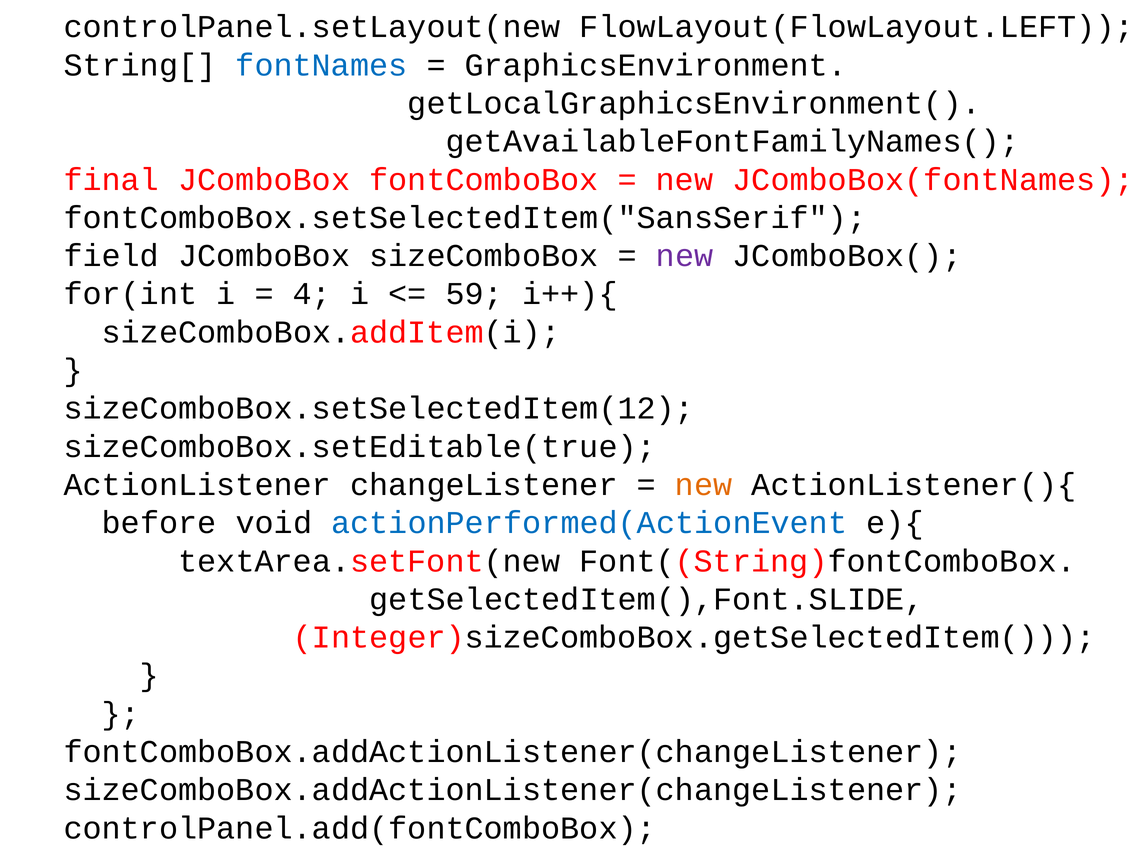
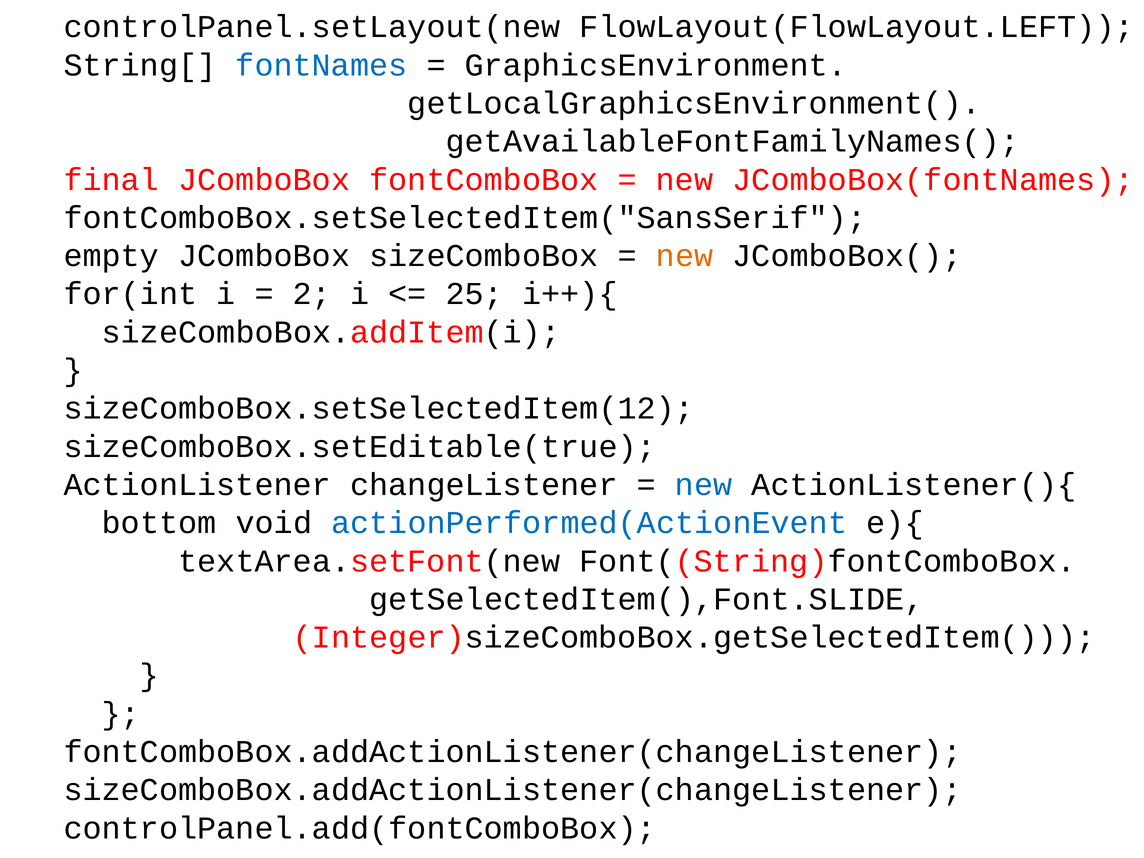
field: field -> empty (111, 256)
new colour: purple -> orange (685, 256)
4: 4 -> 2 (312, 294)
59: 59 -> 25 (474, 294)
new colour: orange -> blue (704, 485)
before: before -> bottom (159, 523)
